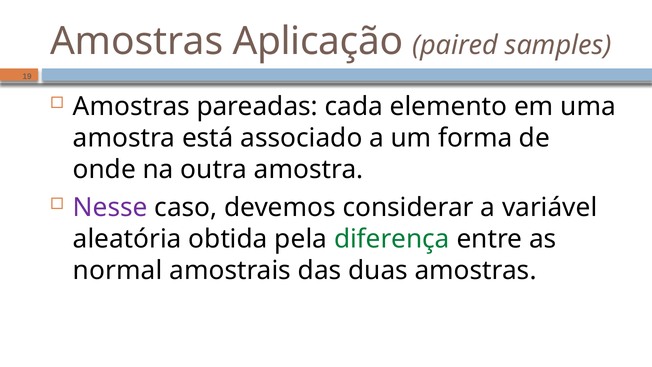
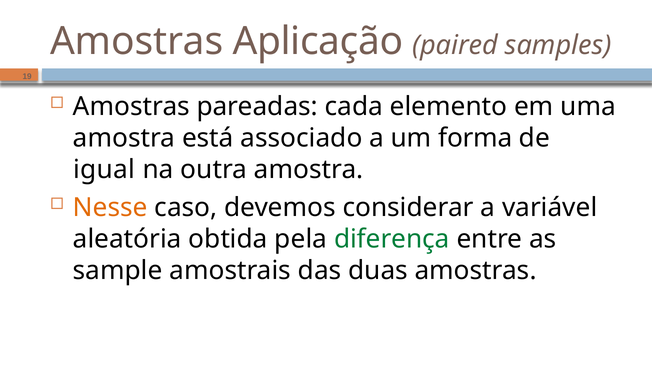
onde: onde -> igual (104, 169)
Nesse colour: purple -> orange (110, 207)
normal: normal -> sample (118, 270)
